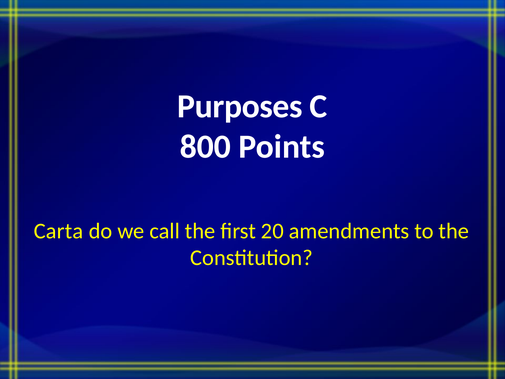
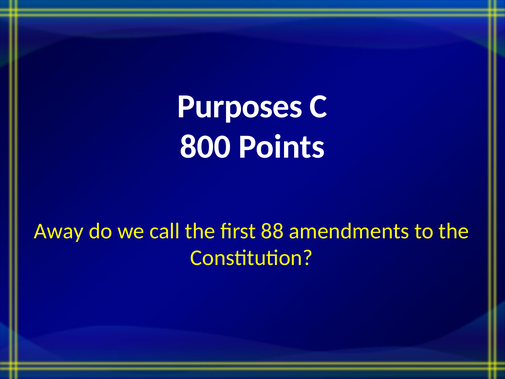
Carta: Carta -> Away (59, 231)
20: 20 -> 88 (272, 231)
